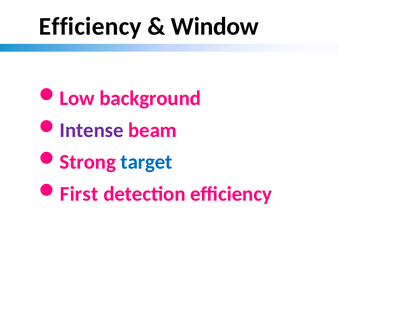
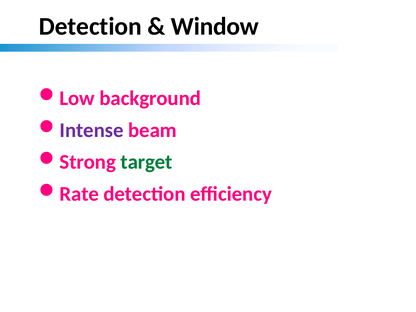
Efficiency: Efficiency -> Detection (90, 27)
target colour: blue -> green (146, 162)
First: First -> Rate (79, 194)
